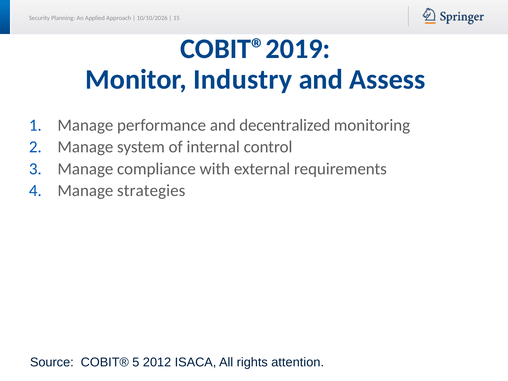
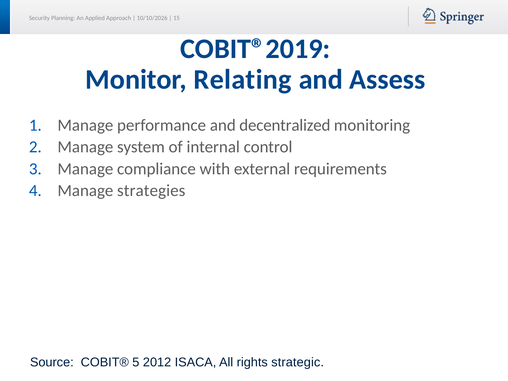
Industry: Industry -> Relating (243, 79)
attention: attention -> strategic (298, 362)
